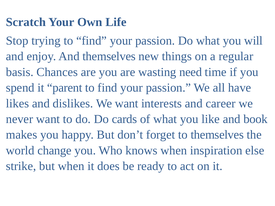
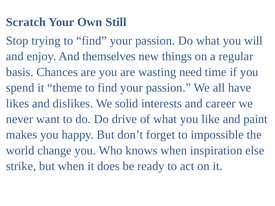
Life: Life -> Still (116, 22)
parent: parent -> theme (65, 88)
We want: want -> solid (127, 103)
cards: cards -> drive (124, 119)
book: book -> paint (255, 119)
to themselves: themselves -> impossible (217, 135)
